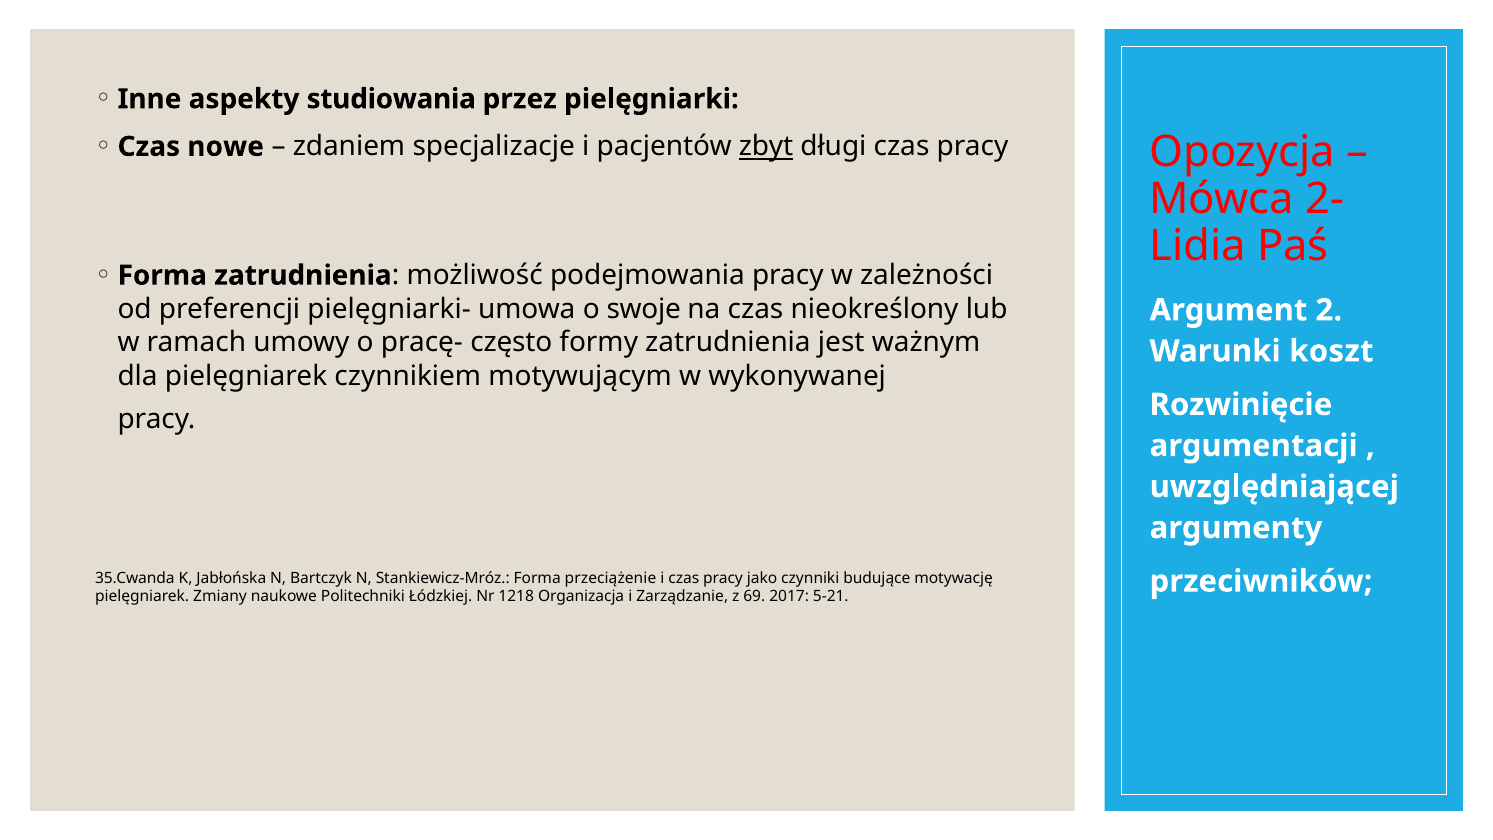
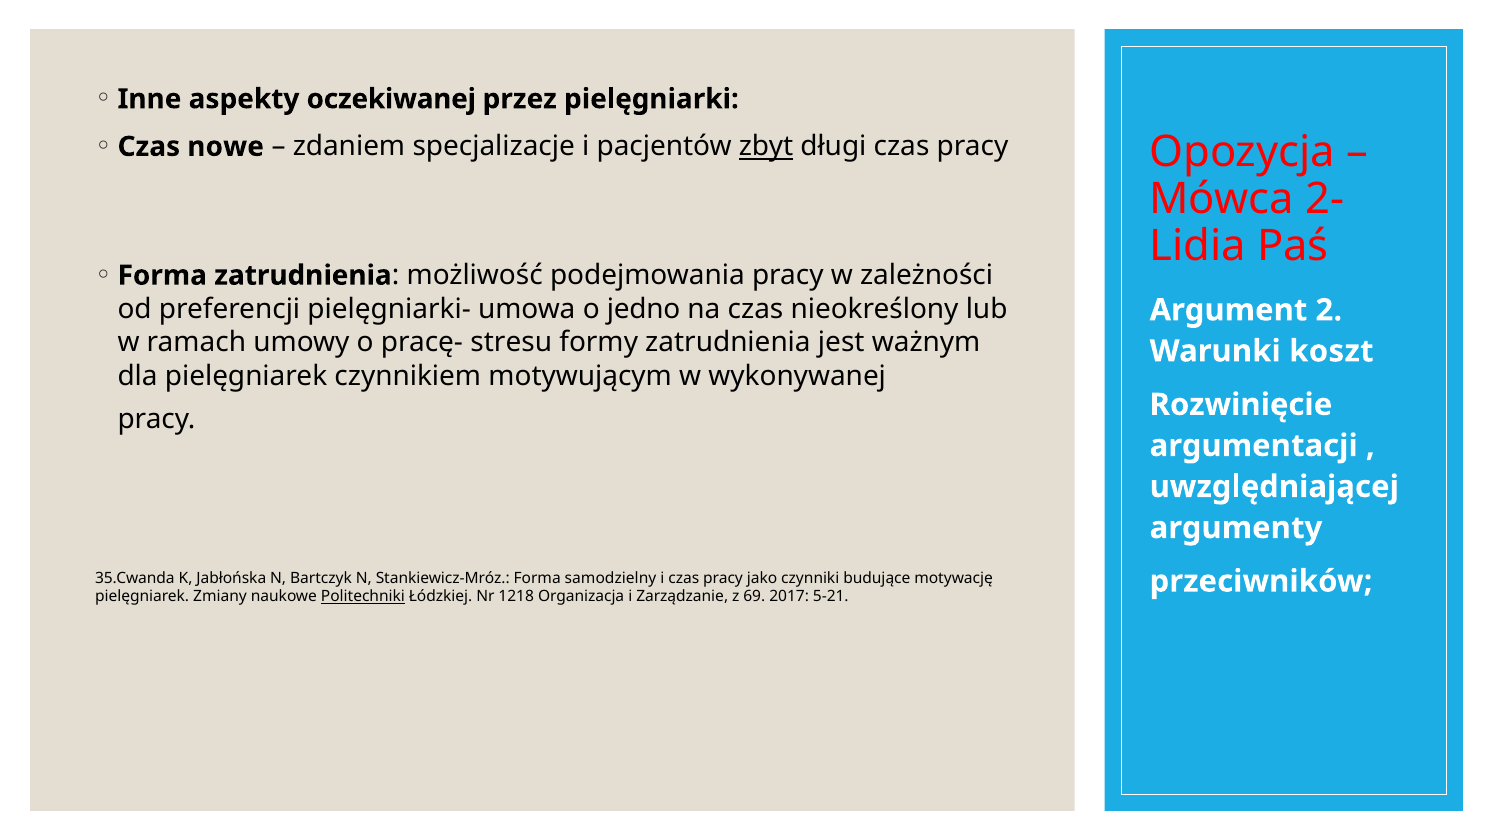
studiowania: studiowania -> oczekiwanej (391, 99)
swoje: swoje -> jedno (644, 309)
często: często -> stresu (511, 343)
przeciążenie: przeciążenie -> samodzielny (611, 578)
Politechniki underline: none -> present (363, 597)
